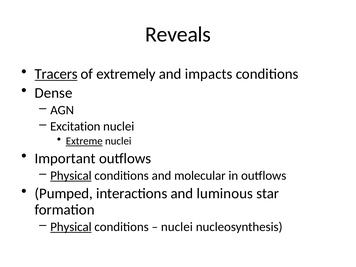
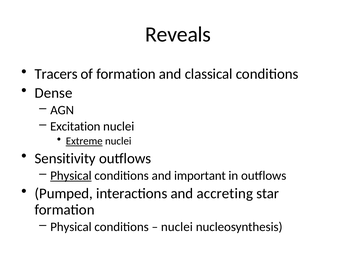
Tracers underline: present -> none (56, 74)
of extremely: extremely -> formation (126, 74)
impacts: impacts -> classical (209, 74)
Important: Important -> Sensitivity (65, 158)
molecular: molecular -> important (200, 176)
luminous: luminous -> accreting (225, 194)
Physical underline: present -> none (71, 227)
